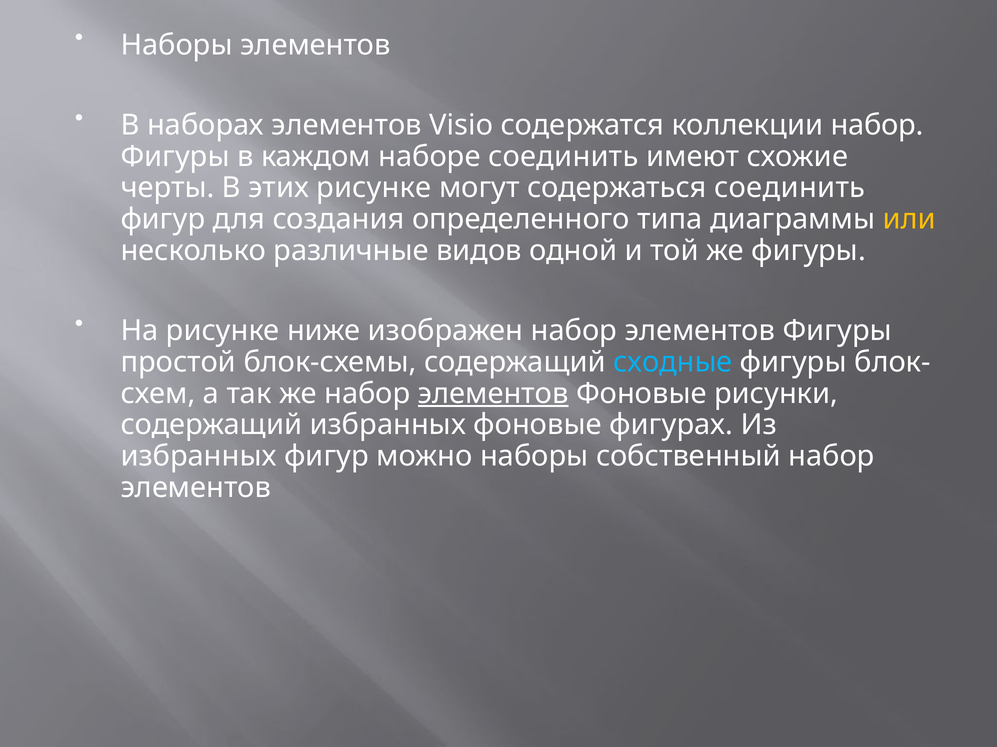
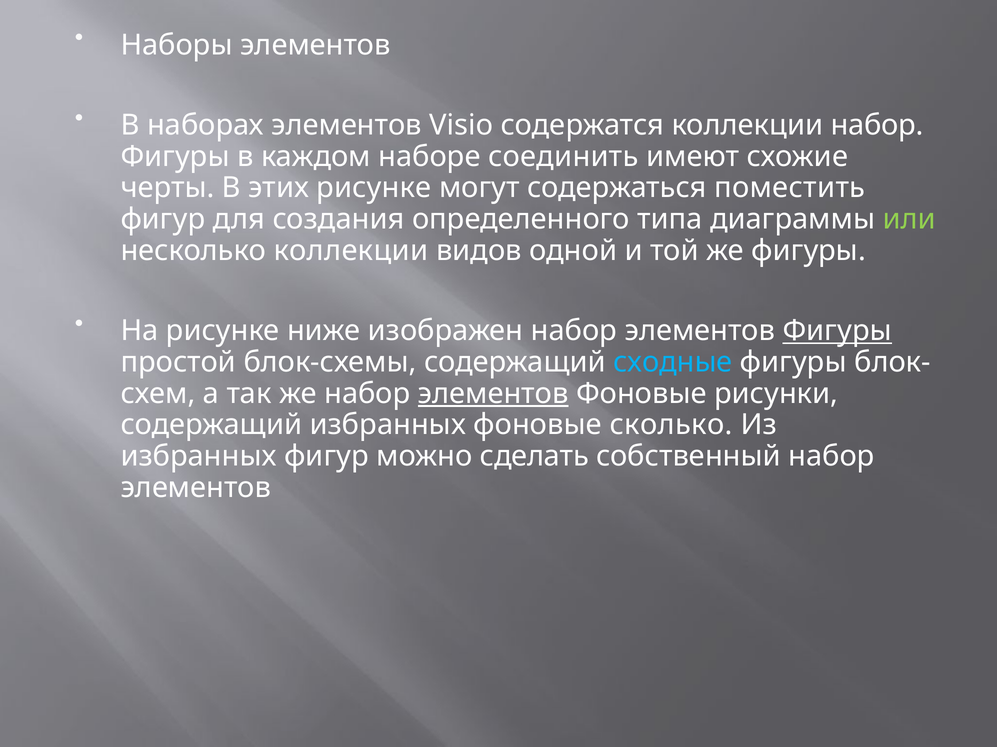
содержаться соединить: соединить -> поместить (790, 188)
или colour: yellow -> light green (909, 219)
несколько различные: различные -> коллекции (351, 251)
Фигуры underline: none -> present (837, 331)
фигурах: фигурах -> сколько (671, 425)
можно наборы: наборы -> сделать (534, 457)
